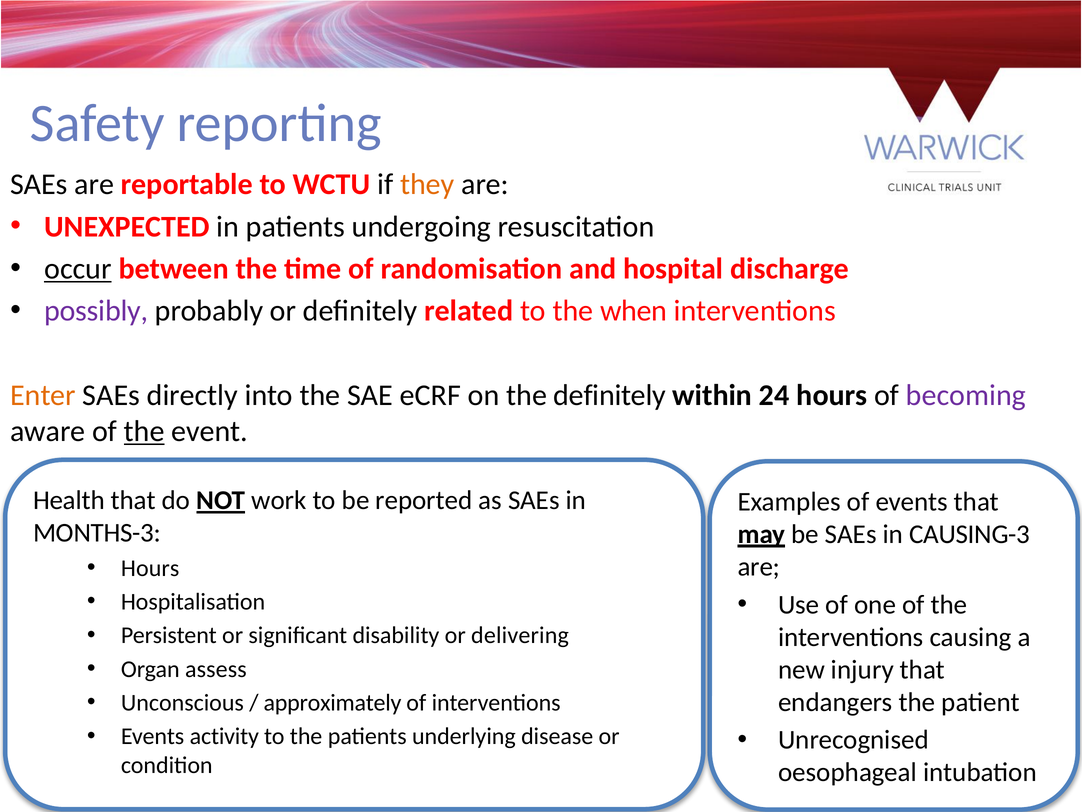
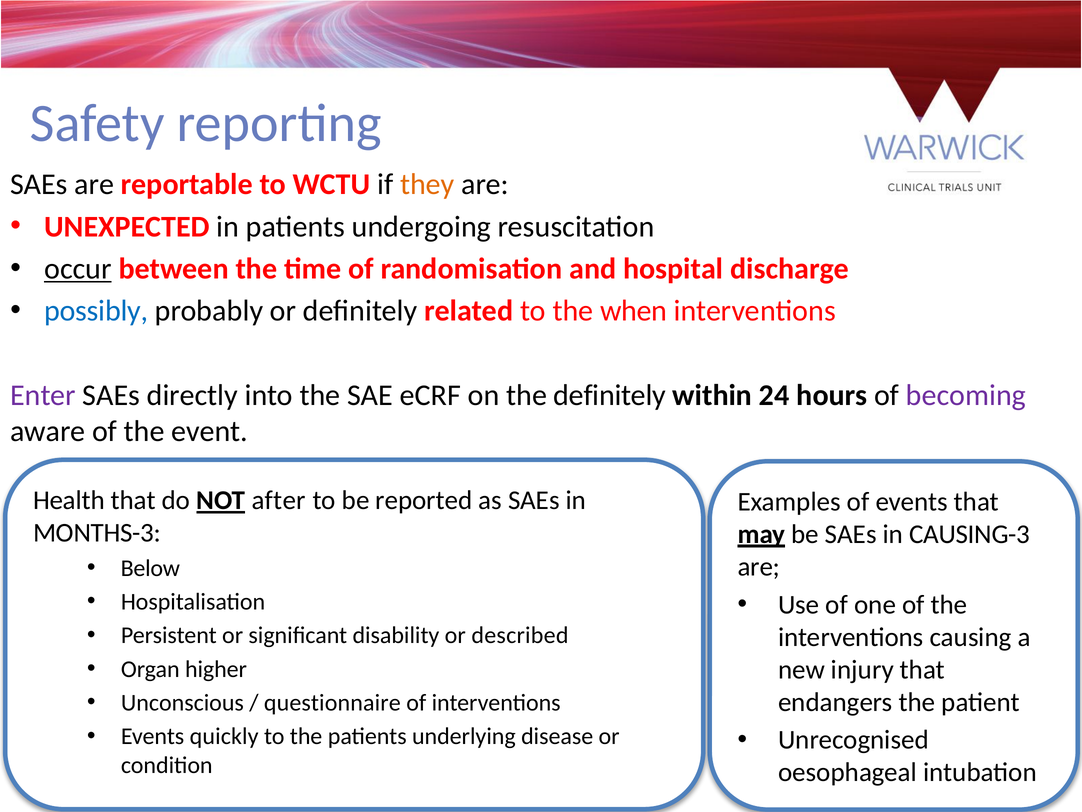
possibly colour: purple -> blue (96, 311)
Enter colour: orange -> purple (43, 395)
the underline: present -> none (144, 431)
work: work -> after (279, 500)
Hours: Hours -> Below (150, 568)
delivering: delivering -> described (520, 635)
assess: assess -> higher (216, 669)
approximately: approximately -> questionnaire (332, 702)
activity: activity -> quickly (224, 736)
